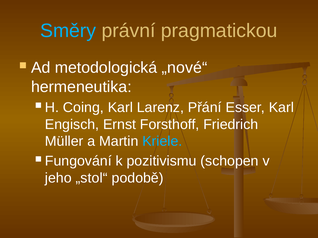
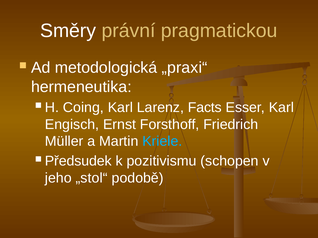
Směry colour: light blue -> white (68, 31)
„nové“: „nové“ -> „praxi“ (185, 68)
Přání: Přání -> Facts (205, 108)
Fungování: Fungování -> Předsudek (78, 161)
